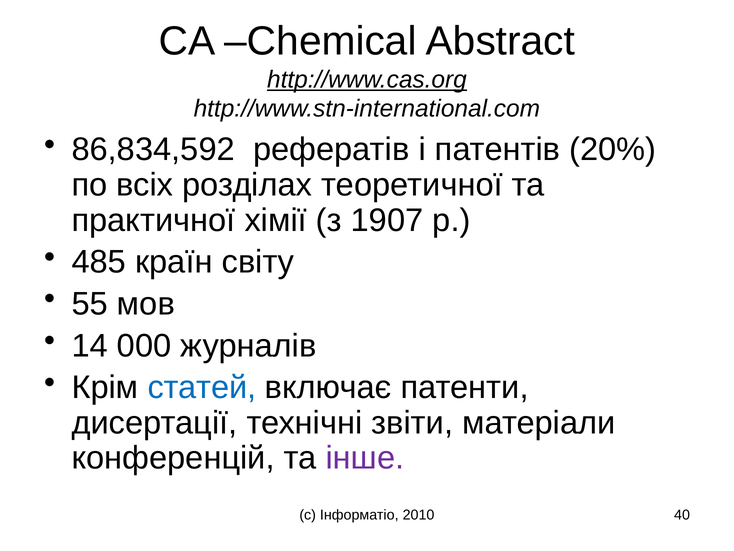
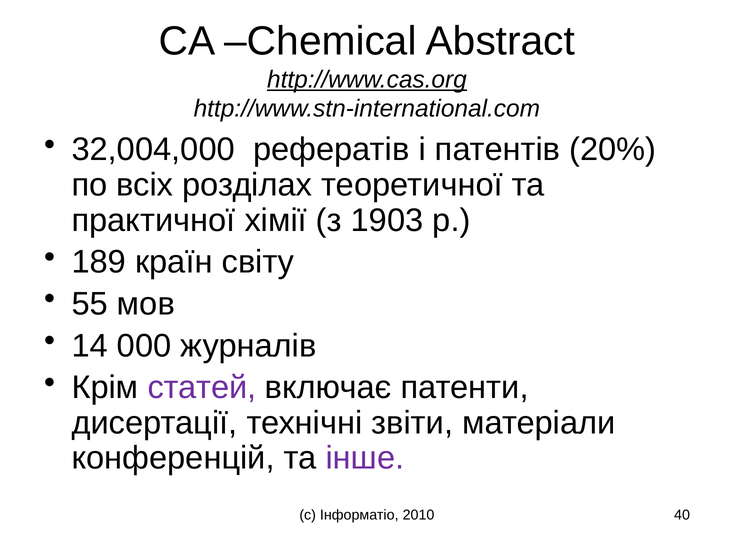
86,834,592: 86,834,592 -> 32,004,000 (153, 150)
1907: 1907 -> 1903 (387, 220)
485: 485 -> 189 (99, 262)
статей colour: blue -> purple (202, 387)
